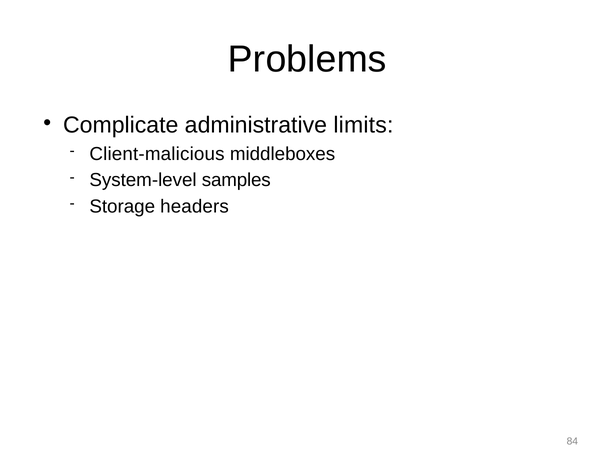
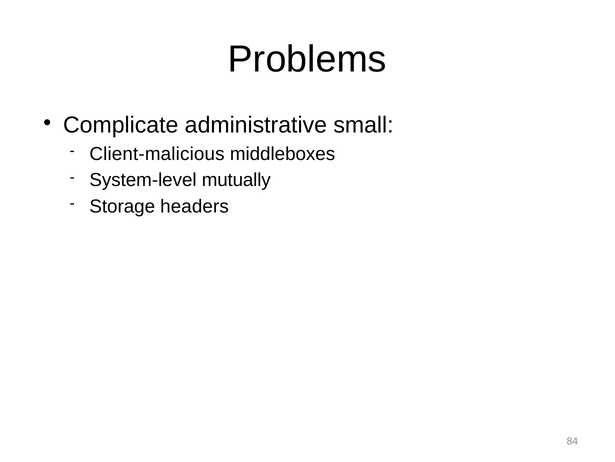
limits: limits -> small (363, 125)
samples: samples -> mutually (236, 180)
